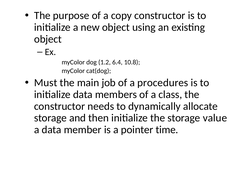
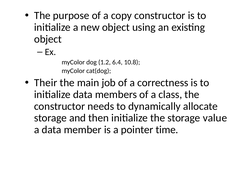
Must: Must -> Their (46, 83)
procedures: procedures -> correctness (163, 83)
